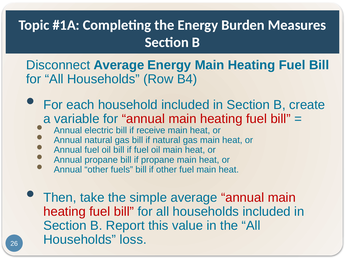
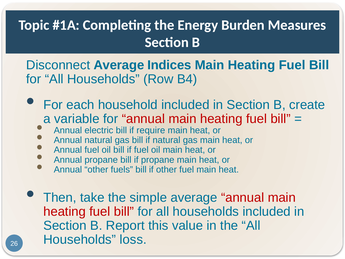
Average Energy: Energy -> Indices (169, 65)
receive: receive -> require (151, 130)
